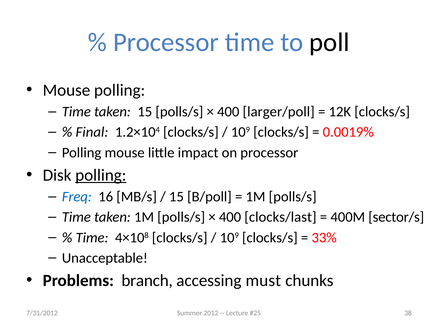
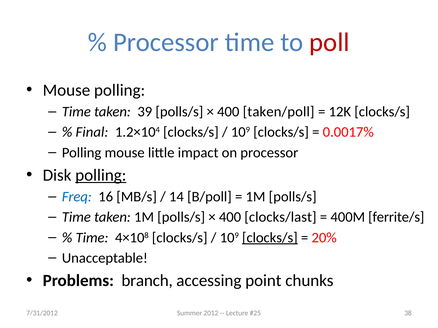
poll colour: black -> red (329, 42)
taken 15: 15 -> 39 (145, 112)
larger/poll: larger/poll -> taken/poll (279, 112)
0.0019%: 0.0019% -> 0.0017% (348, 132)
15: 15 -> 14 (176, 197)
sector/s: sector/s -> ferrite/s (396, 217)
clocks/s underline: none -> present (270, 238)
33%: 33% -> 20% (324, 238)
must: must -> point (263, 281)
